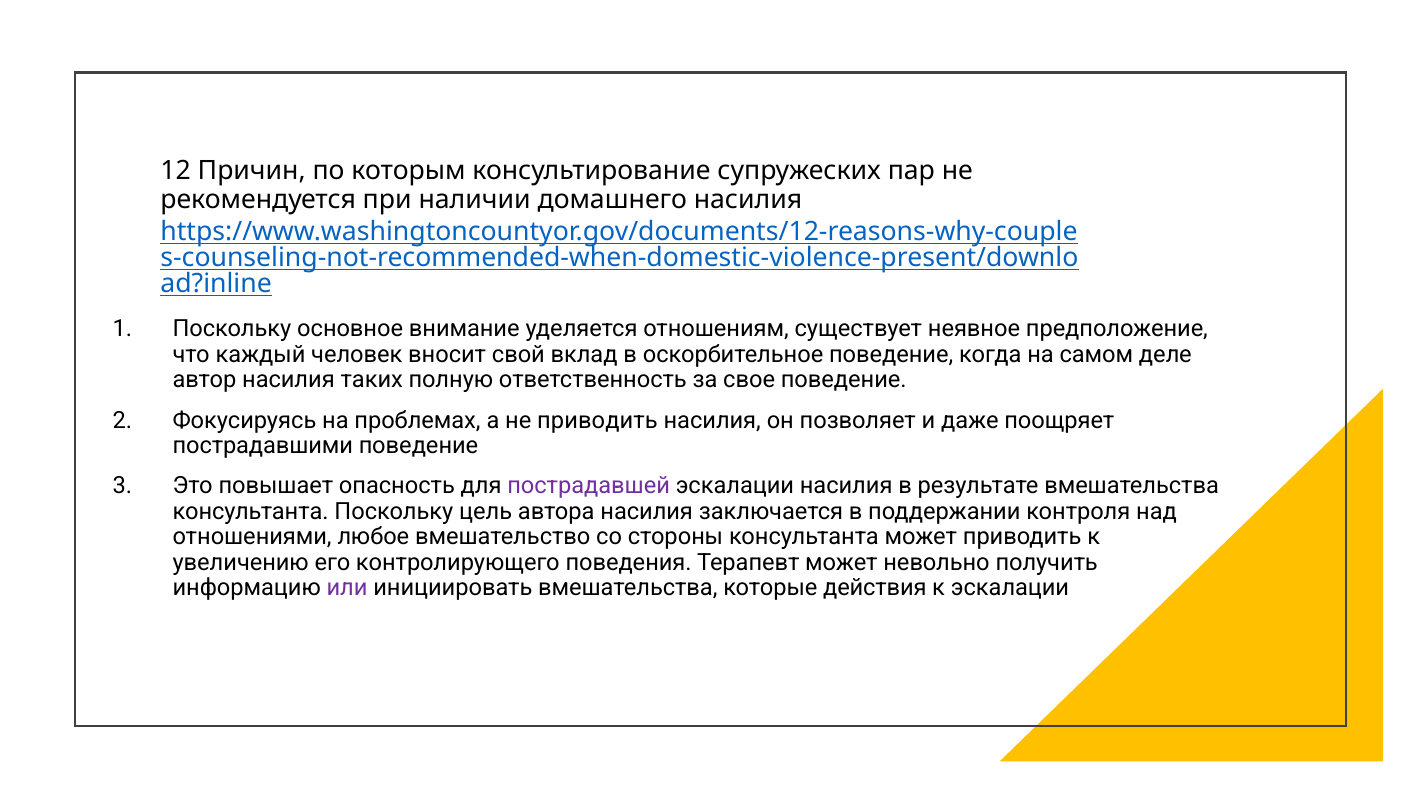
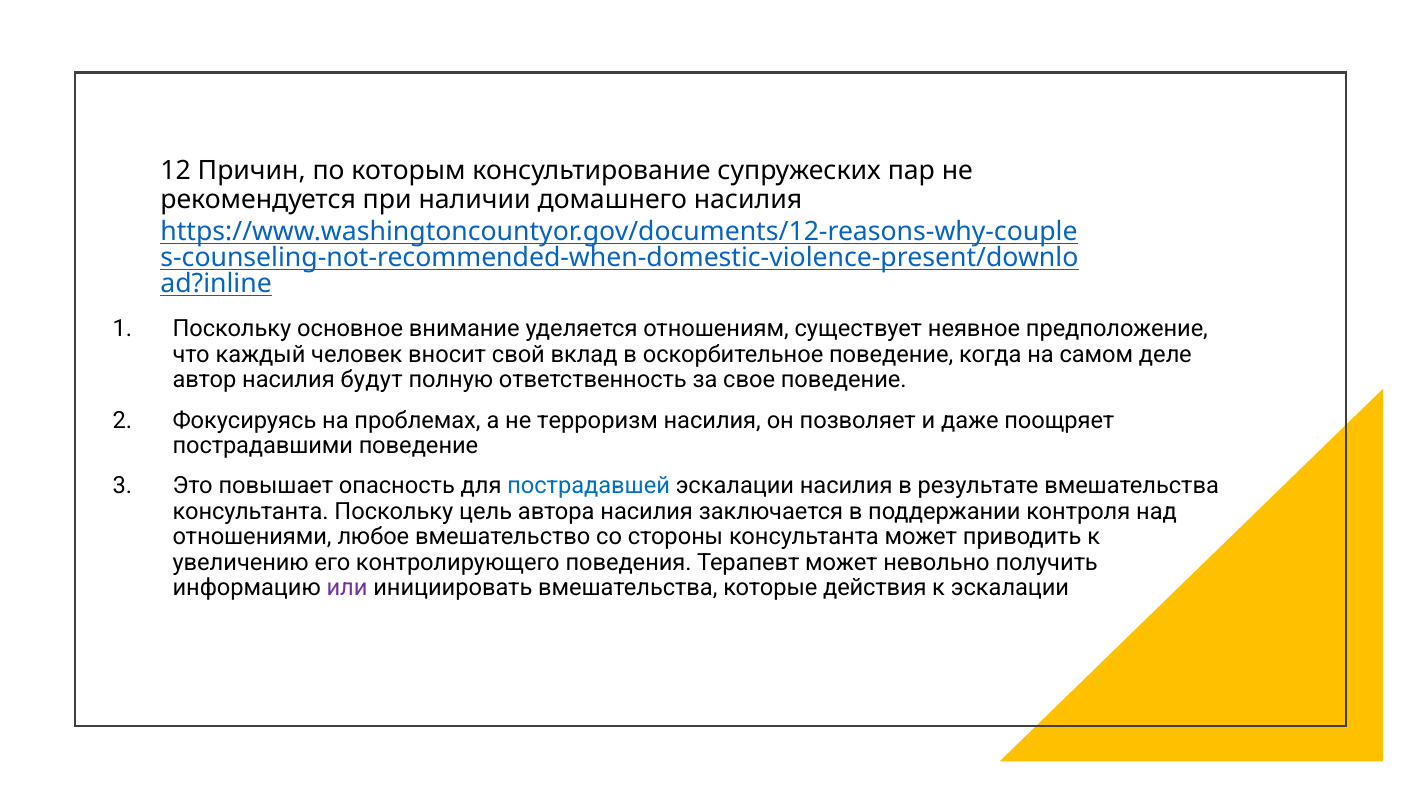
таких: таких -> будут (372, 380)
не приводить: приводить -> терроризм (597, 420)
пострадавшей colour: purple -> blue (589, 486)
